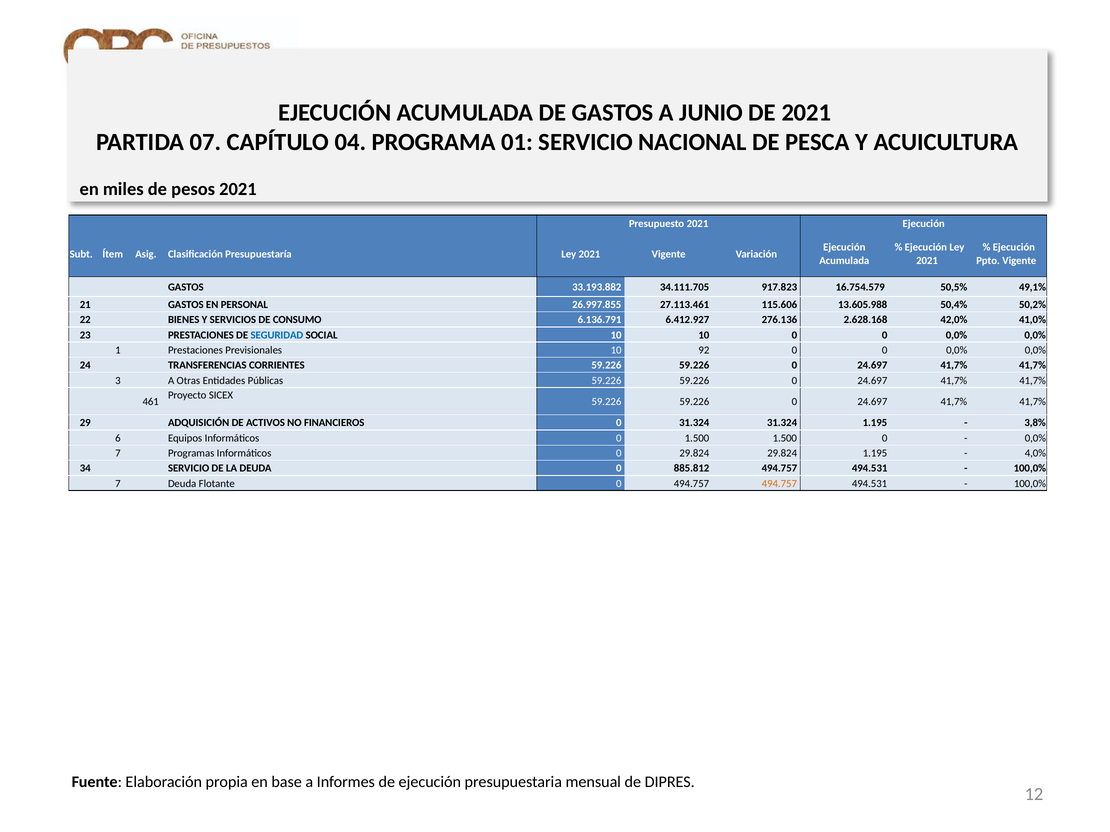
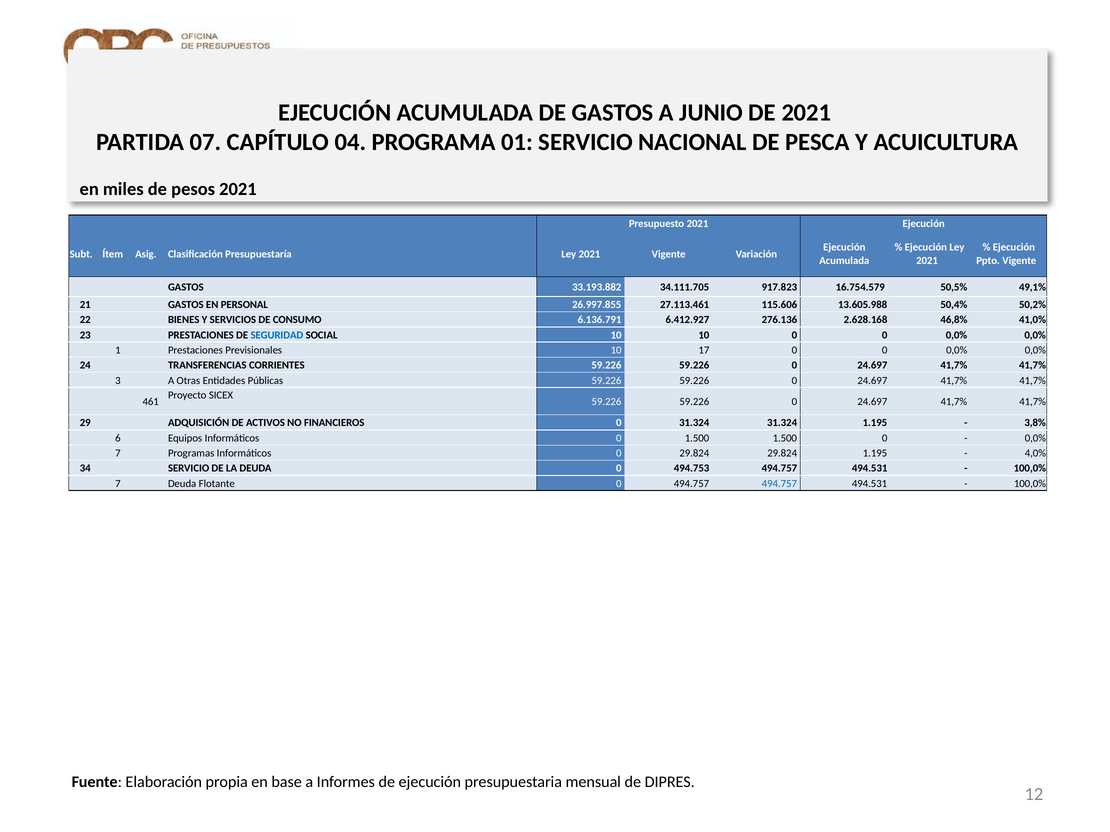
42,0%: 42,0% -> 46,8% (954, 320)
92: 92 -> 17 (704, 350)
885.812: 885.812 -> 494.753 (692, 469)
494.757 colour: orange -> blue (779, 484)
